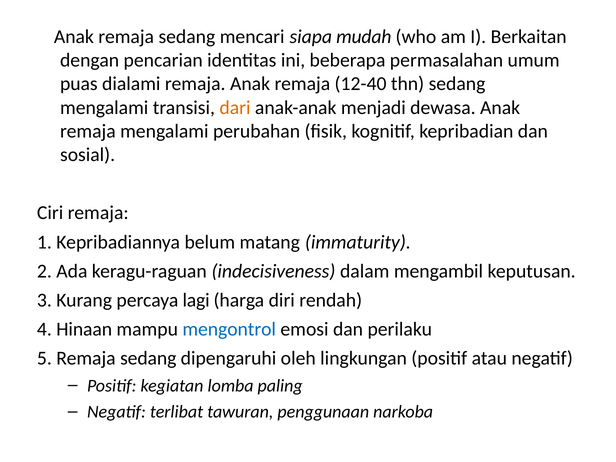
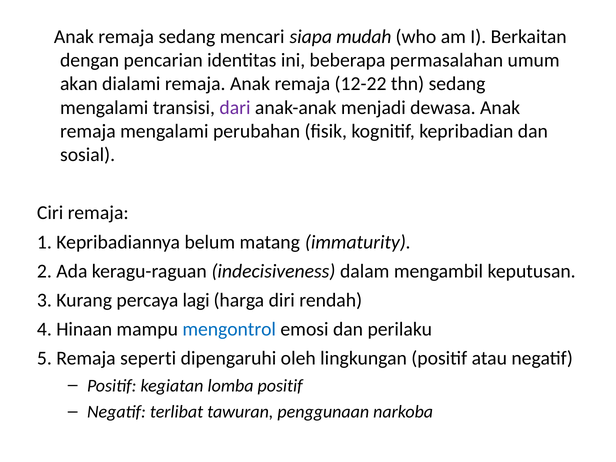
puas: puas -> akan (79, 84)
12-40: 12-40 -> 12-22 (361, 84)
dari colour: orange -> purple (235, 108)
5 Remaja sedang: sedang -> seperti (148, 358)
lomba paling: paling -> positif (280, 386)
